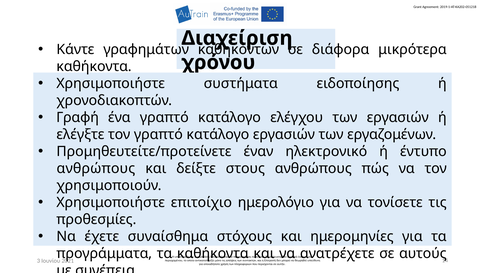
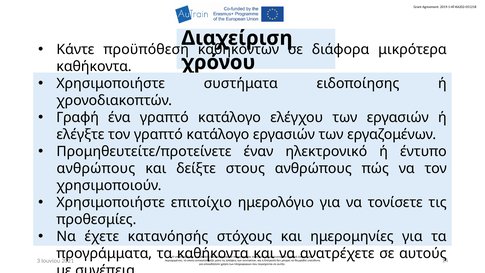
γραφημάτων: γραφημάτων -> προϋπόθεση (146, 50)
συναίσθημα: συναίσθημα -> κατανόησής (168, 236)
